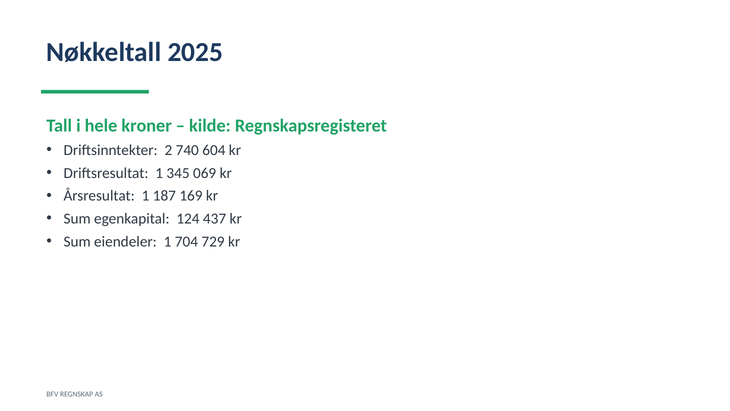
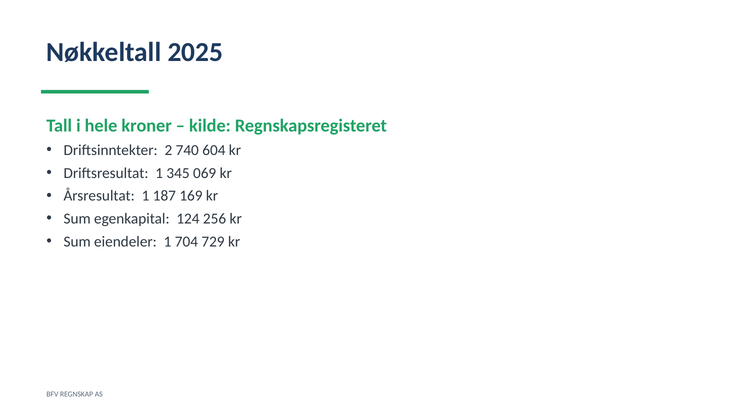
437: 437 -> 256 (215, 219)
